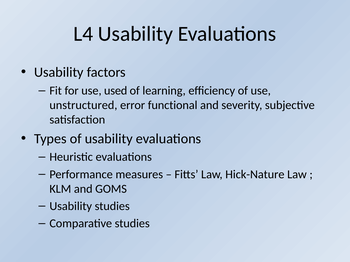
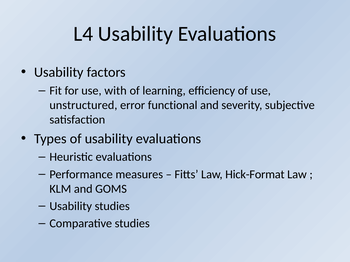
used: used -> with (116, 91)
Hick-Nature: Hick-Nature -> Hick-Format (255, 175)
